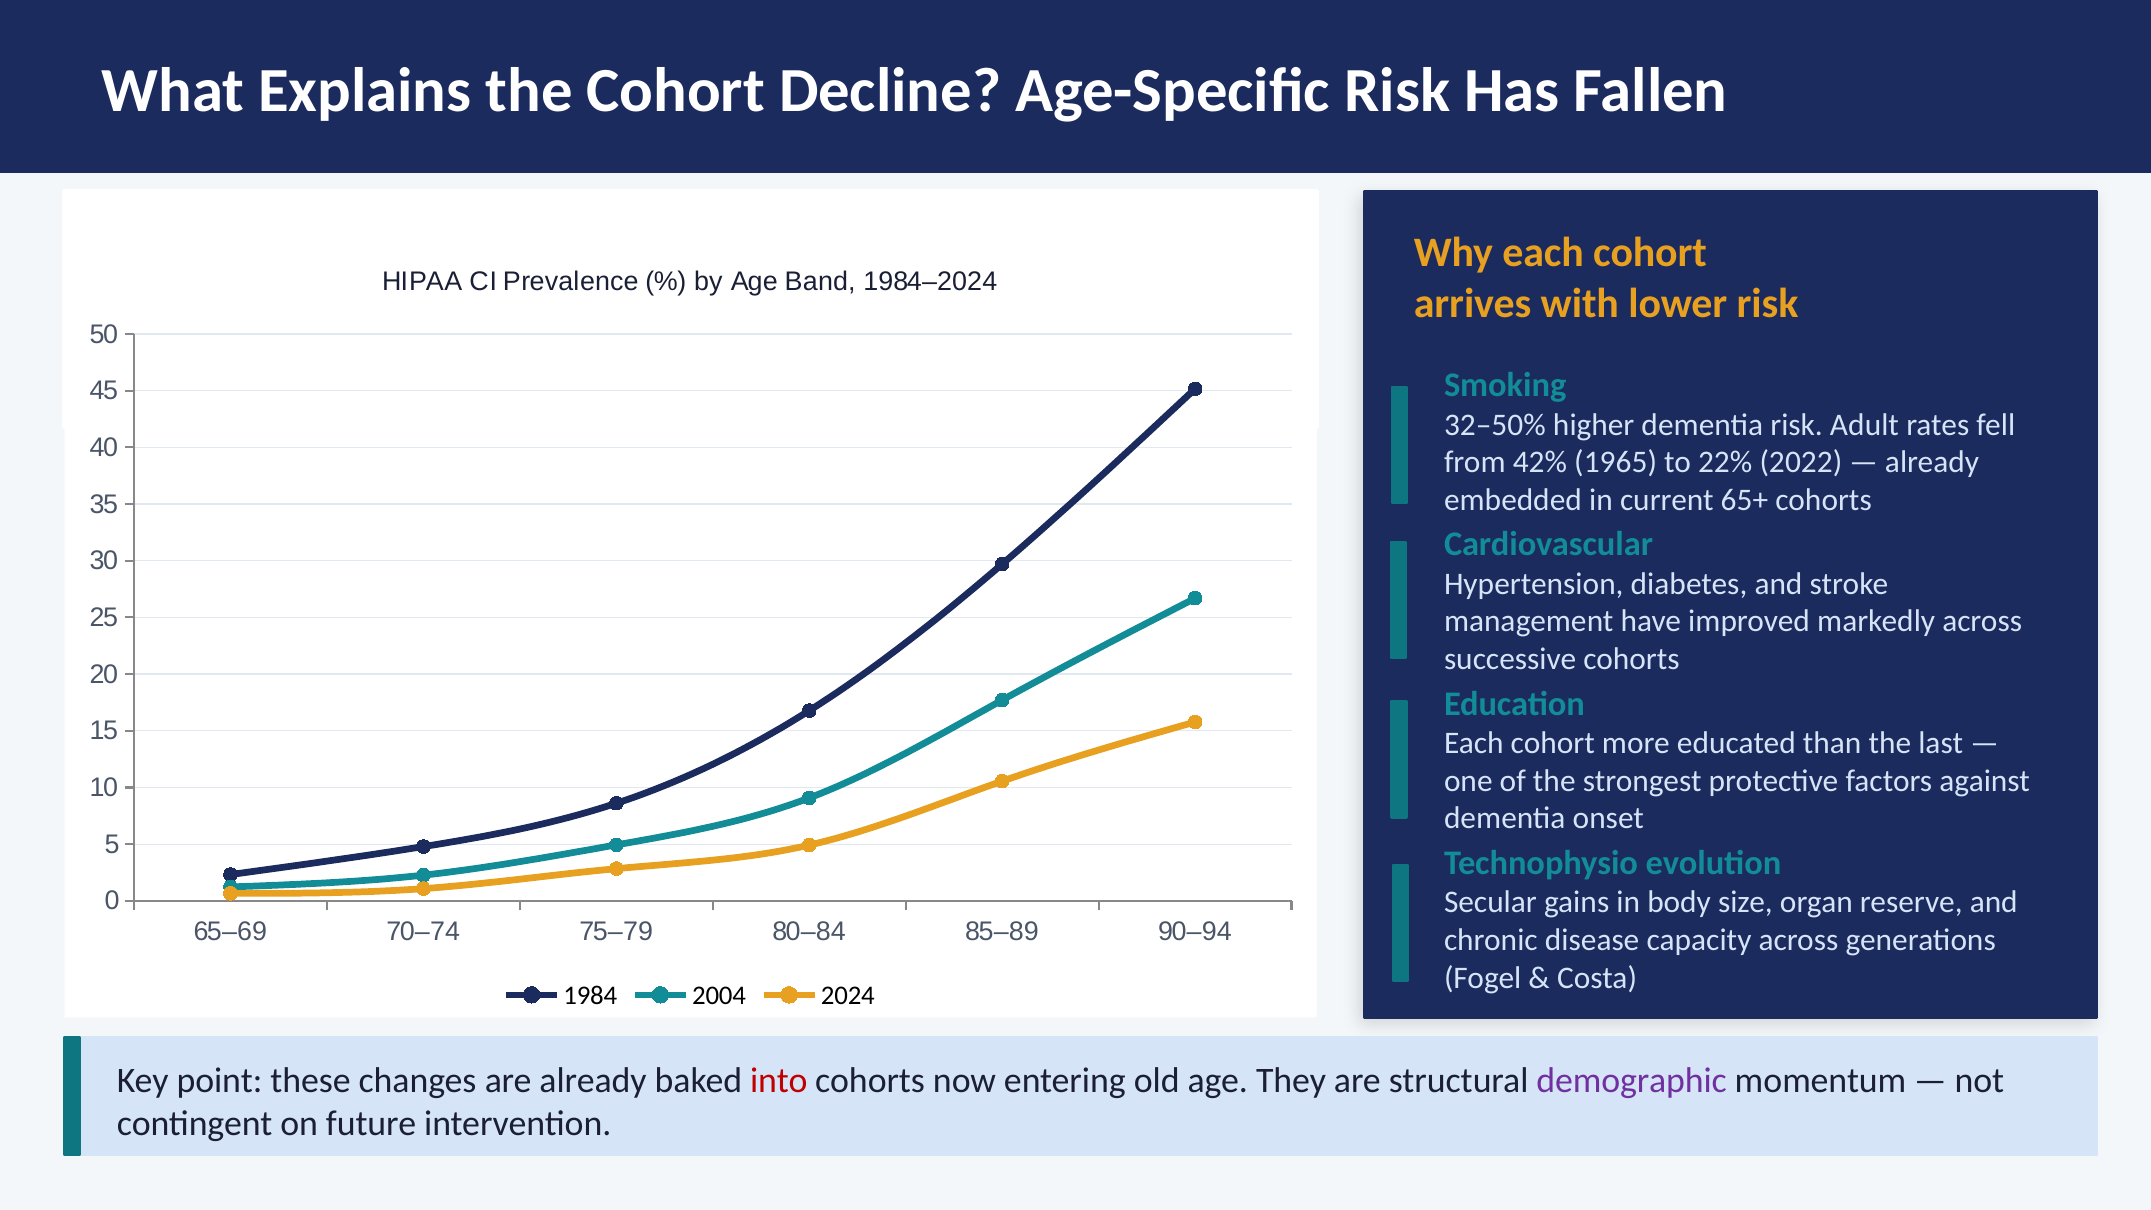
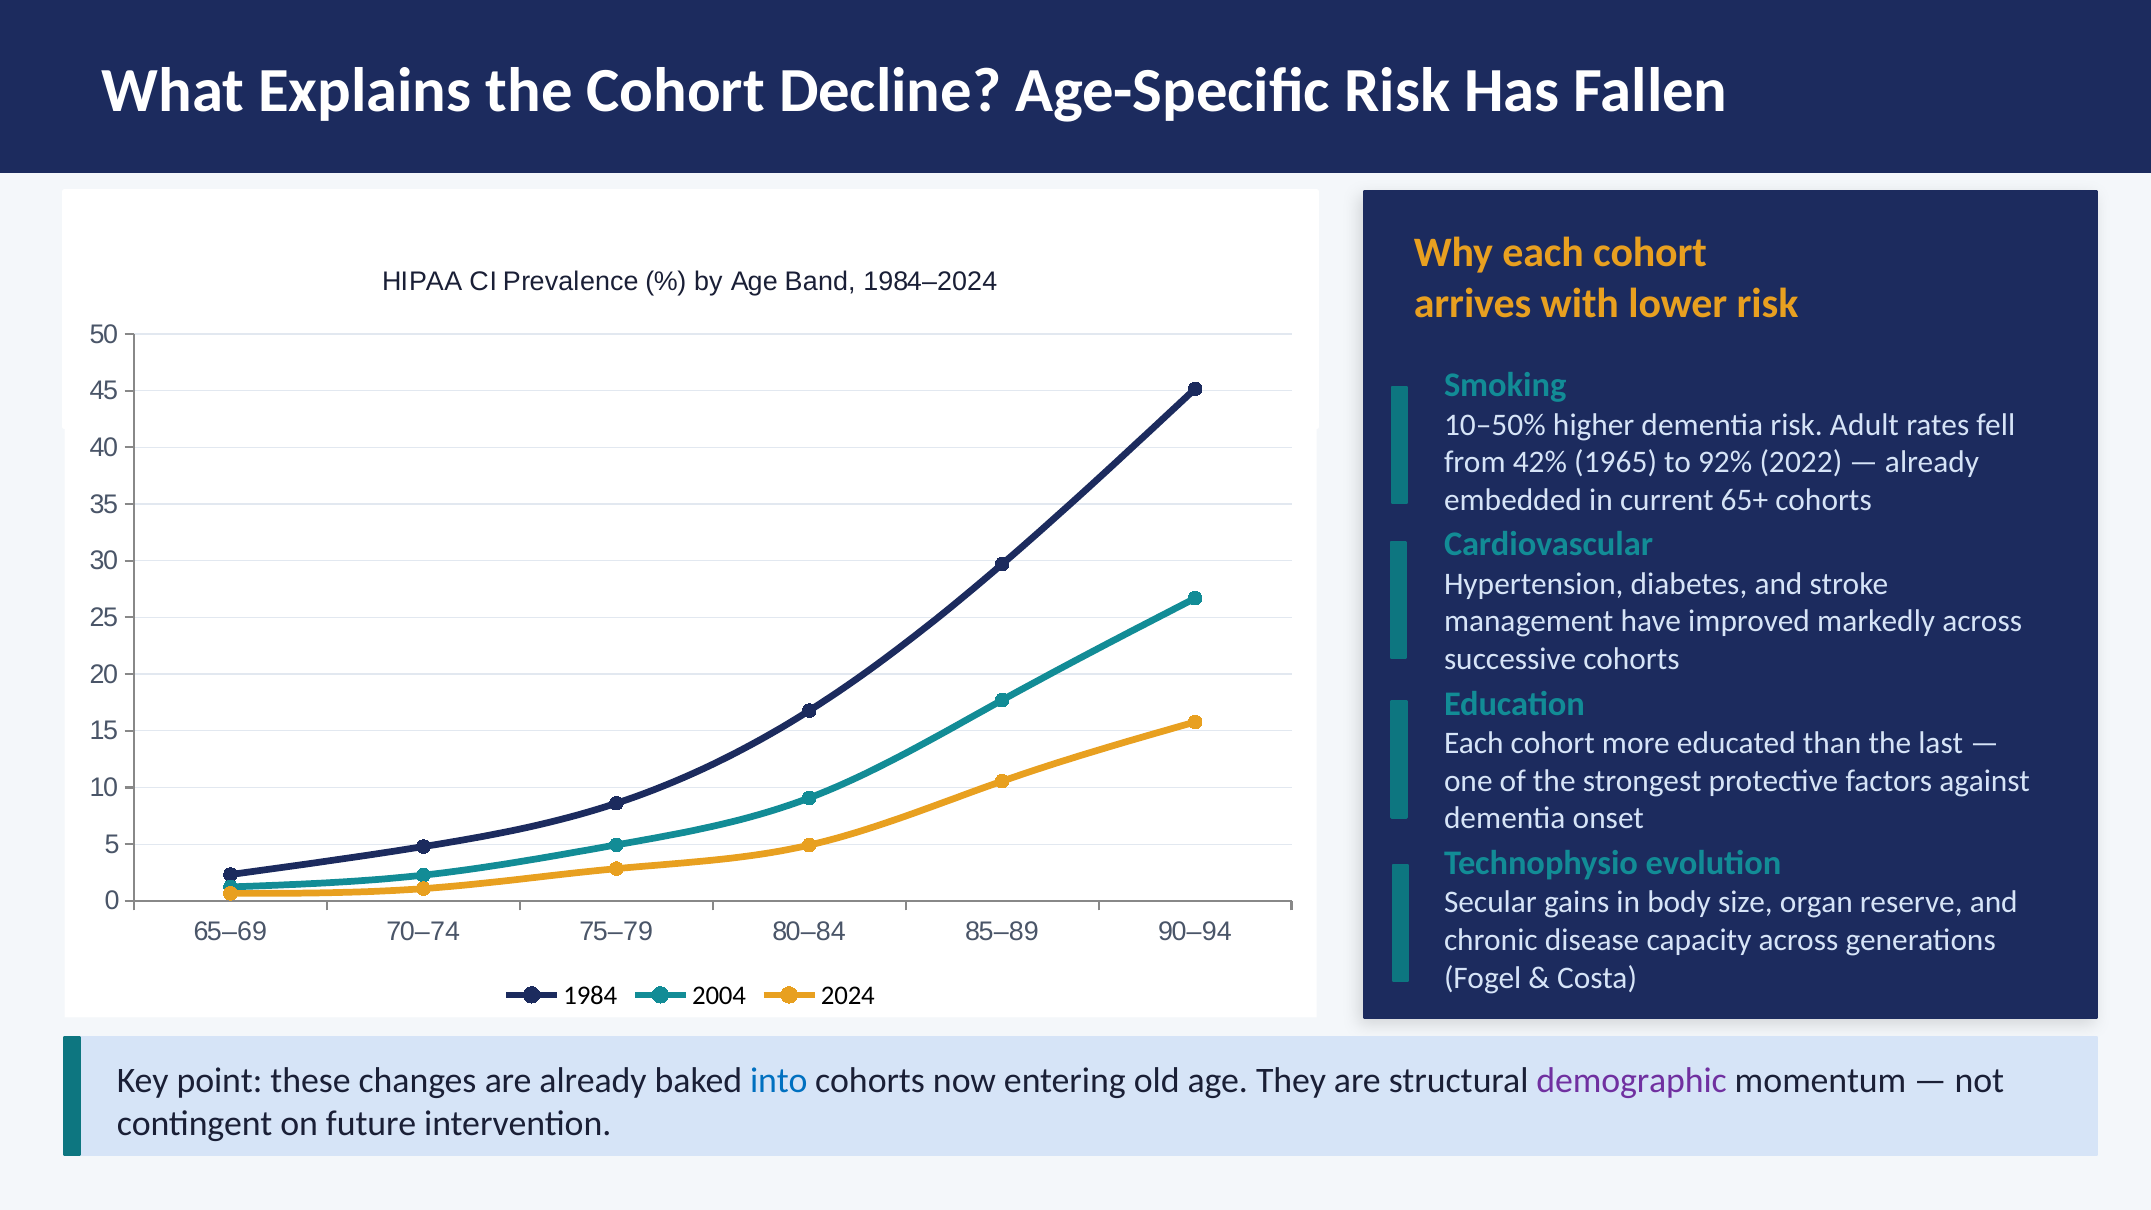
32–50%: 32–50% -> 10–50% (1495, 425)
22%: 22% -> 92% (1725, 462)
into colour: red -> blue (779, 1080)
